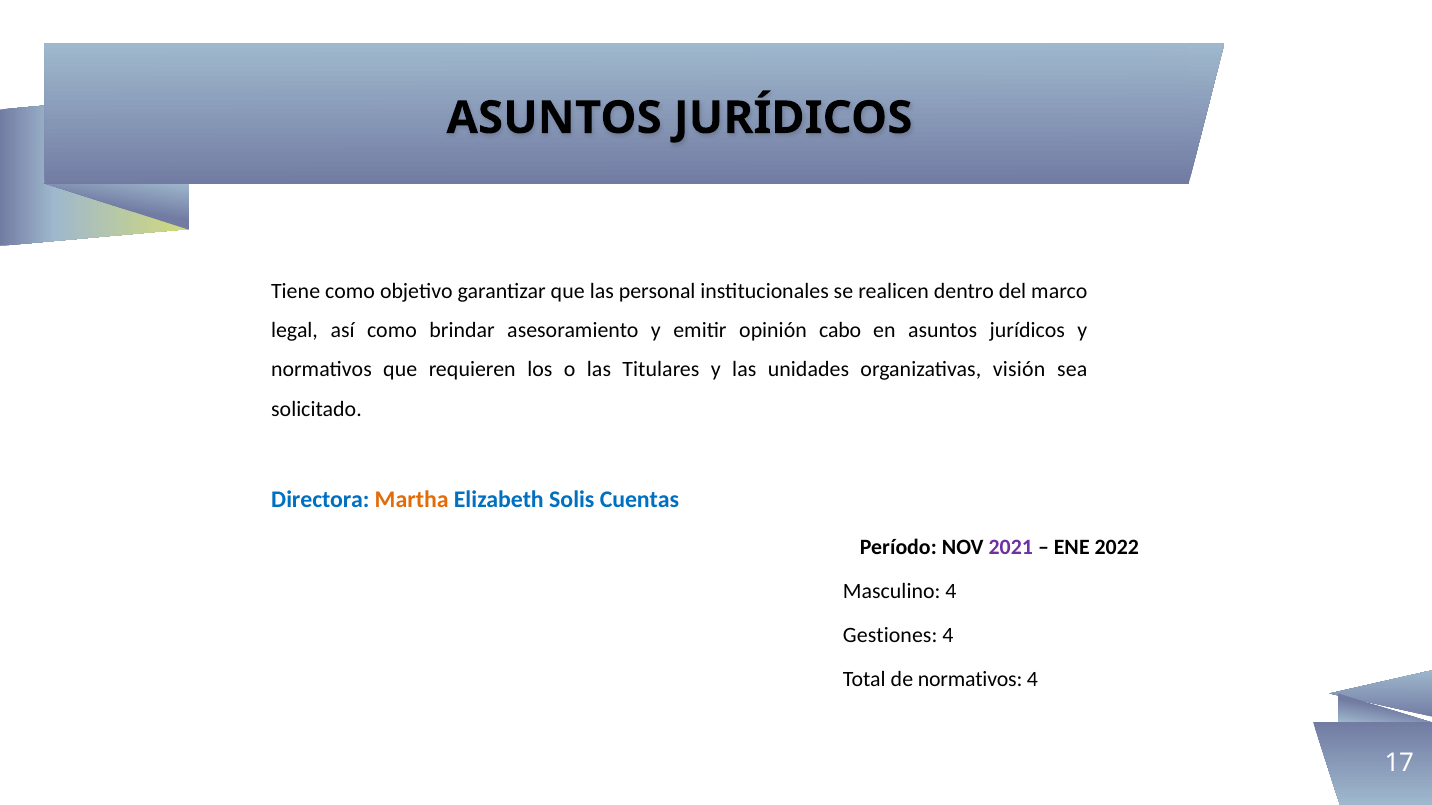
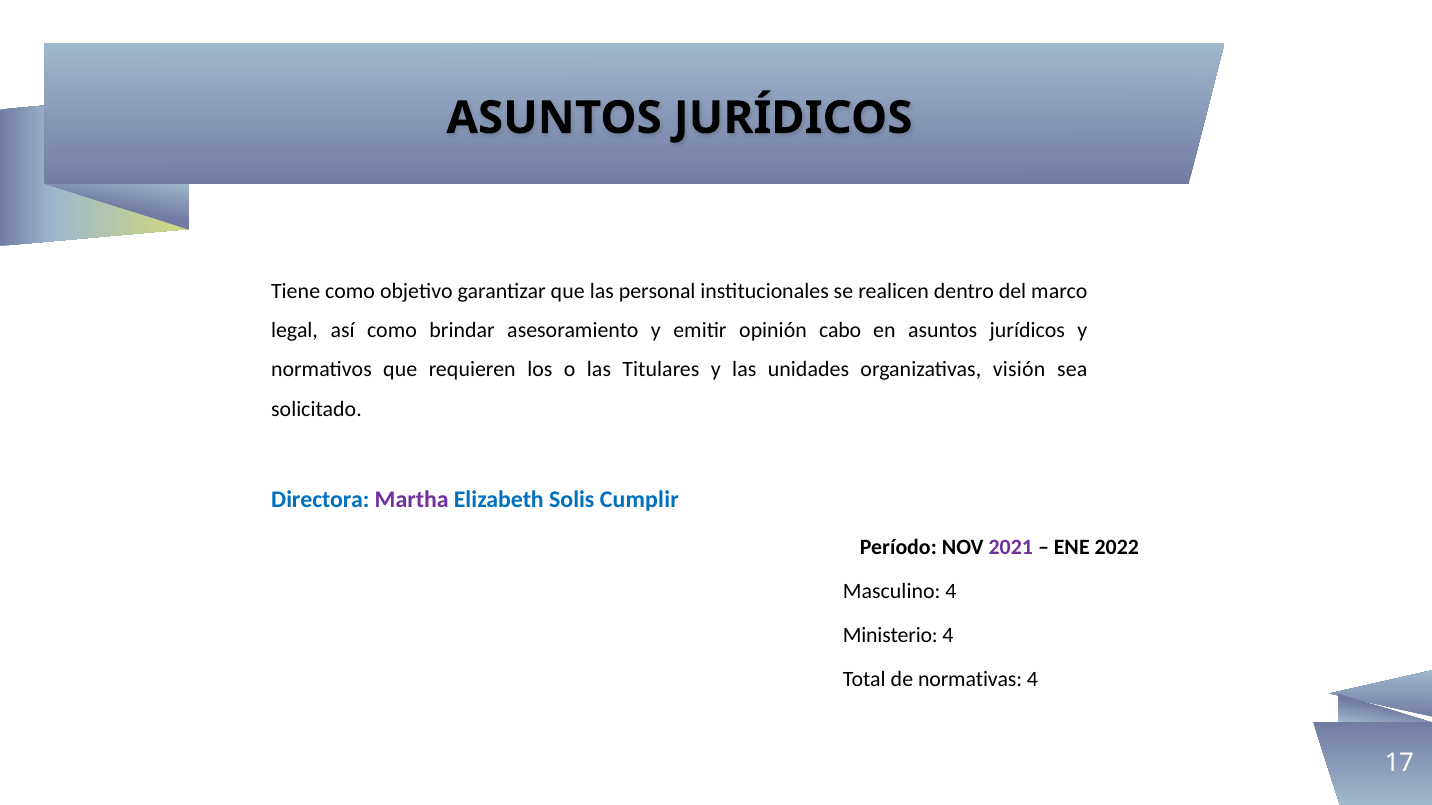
Martha colour: orange -> purple (412, 500)
Cuentas: Cuentas -> Cumplir (639, 500)
Gestiones: Gestiones -> Ministerio (890, 636)
de normativos: normativos -> normativas (970, 680)
